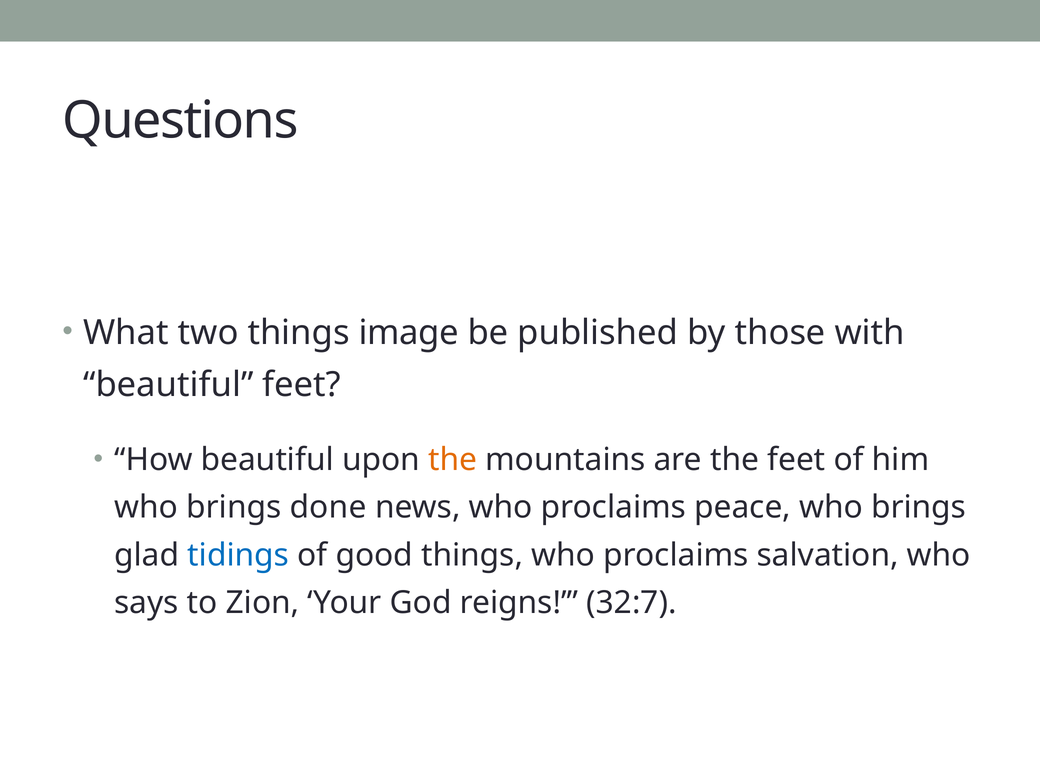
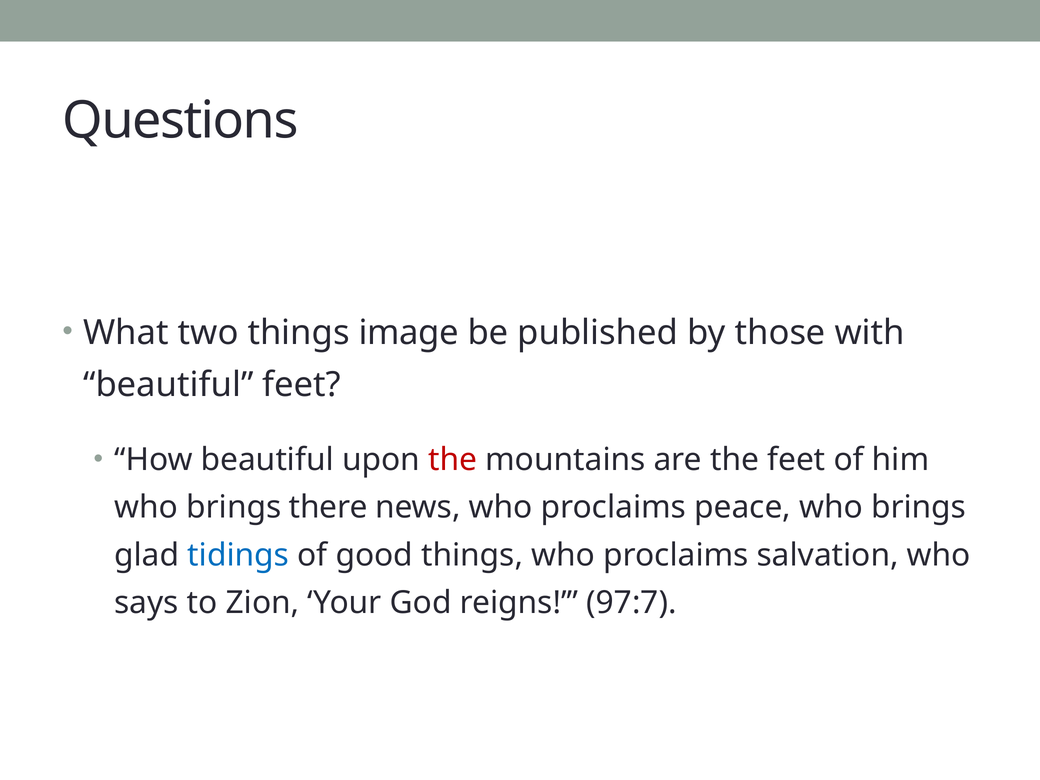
the colour: orange -> red (453, 460)
done: done -> there (328, 507)
32:7: 32:7 -> 97:7 (631, 603)
